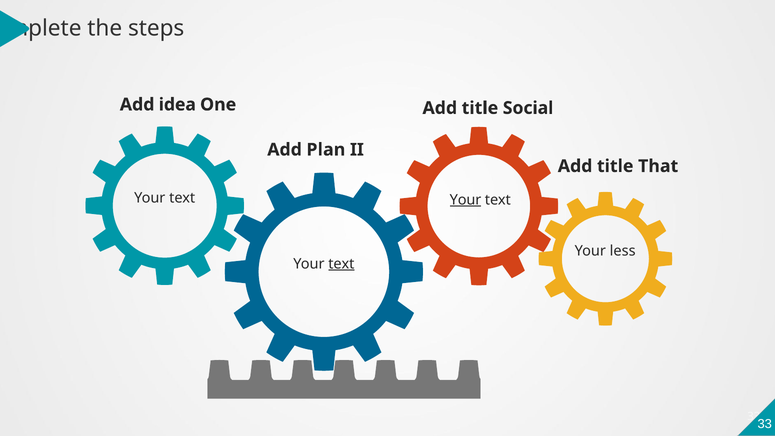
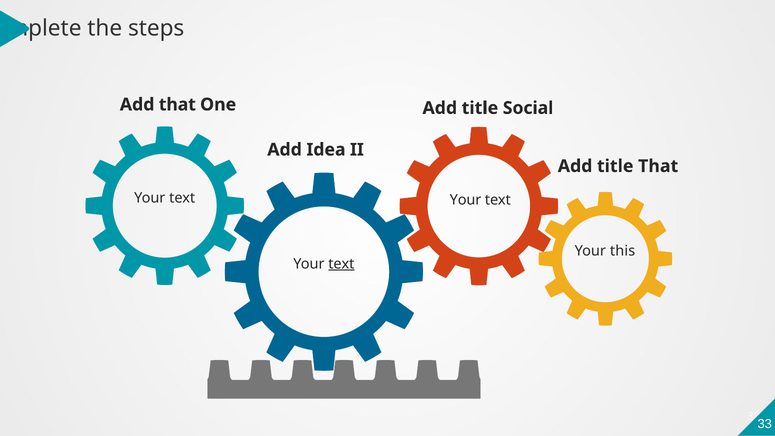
Add idea: idea -> that (177, 105)
Plan: Plan -> Idea (326, 150)
Your underline: present -> none (465, 200)
less: less -> this (623, 251)
